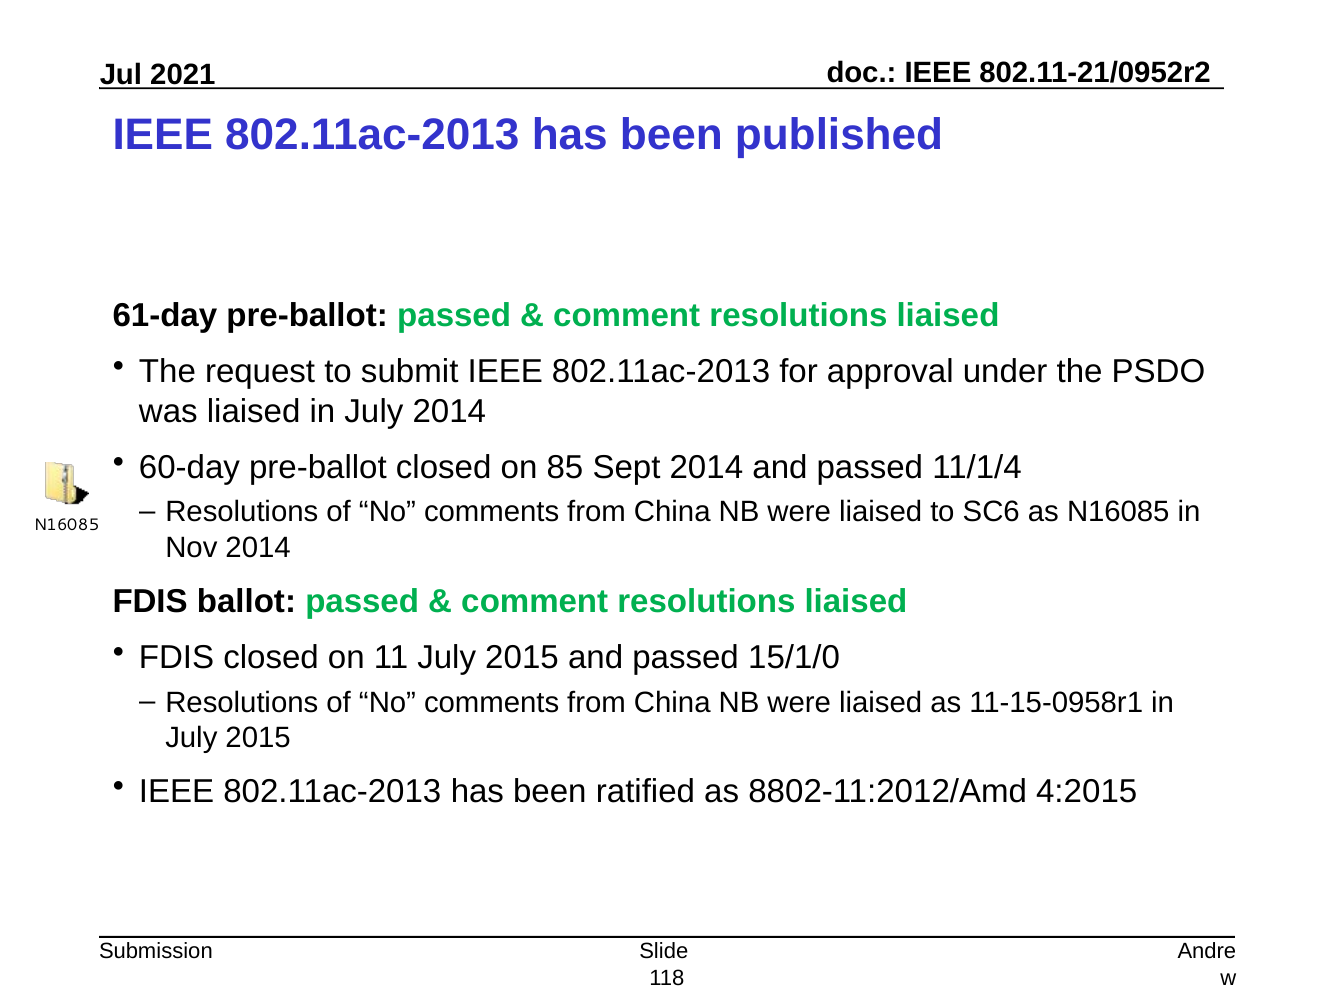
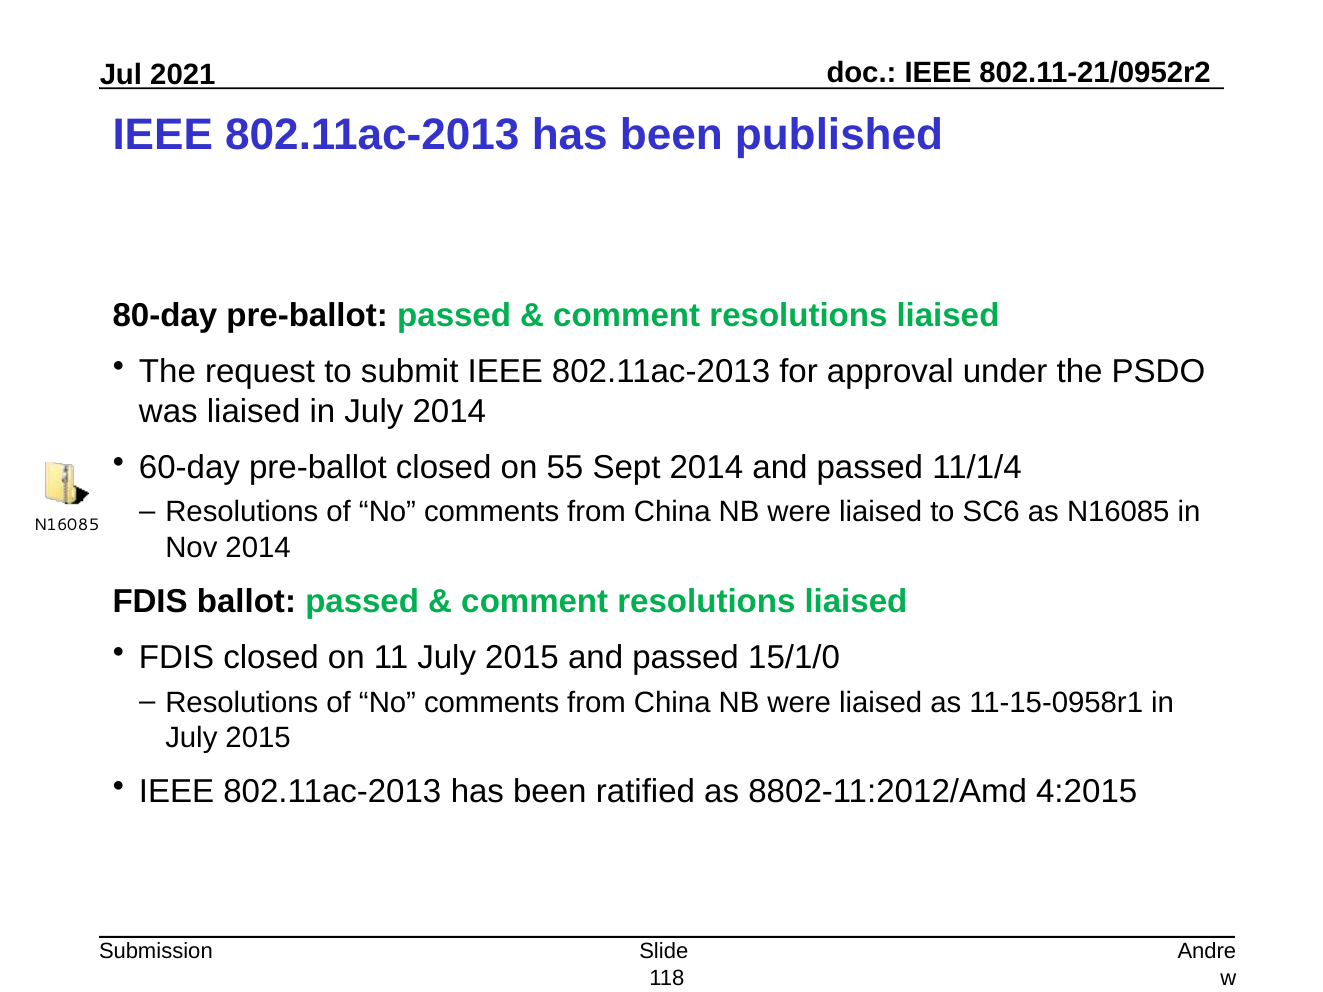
61-day: 61-day -> 80-day (165, 315)
85: 85 -> 55 (565, 468)
